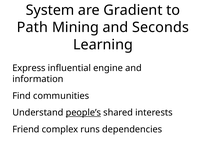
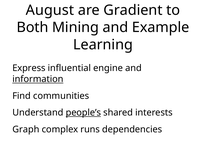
System: System -> August (50, 10)
Path: Path -> Both (32, 27)
Seconds: Seconds -> Example (161, 27)
information underline: none -> present (38, 79)
Friend: Friend -> Graph (26, 129)
